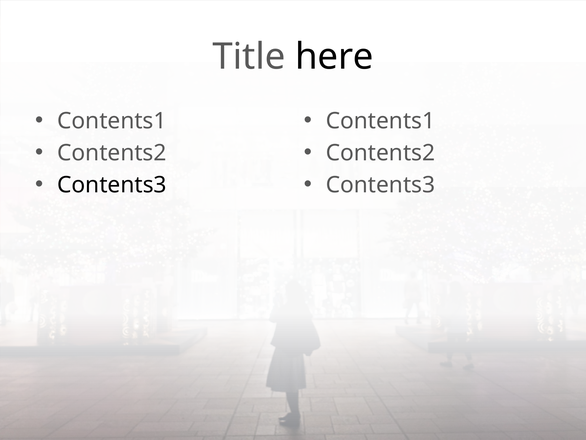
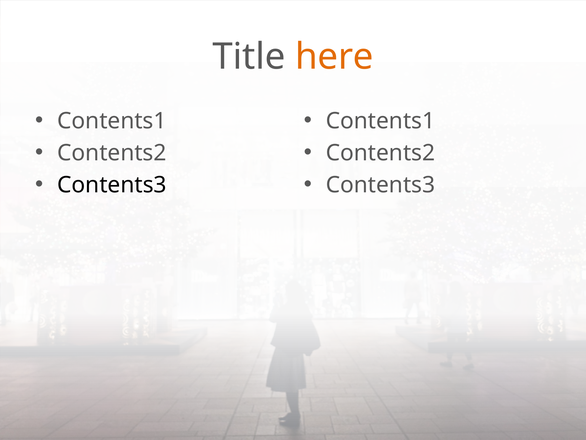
here colour: black -> orange (334, 57)
